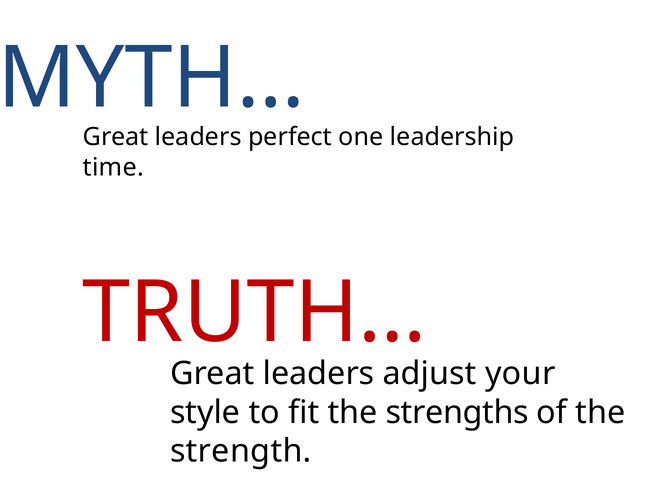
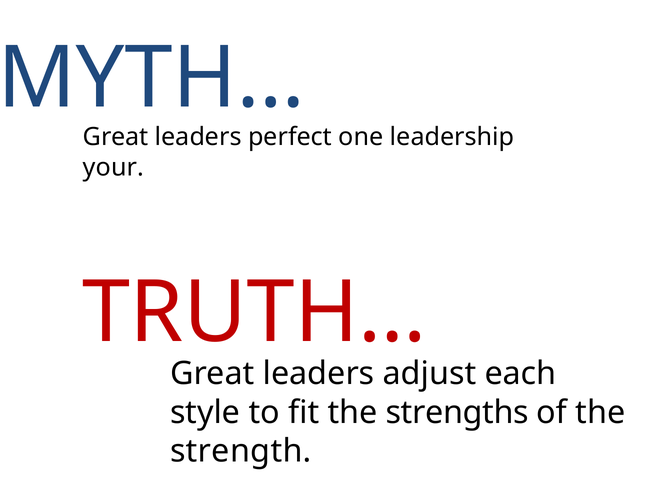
time: time -> your (113, 167)
your: your -> each (521, 374)
